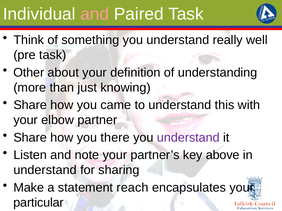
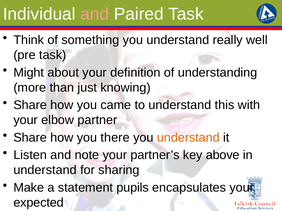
Other: Other -> Might (29, 73)
understand colour: purple -> orange (188, 138)
reach: reach -> pupils (133, 188)
particular: particular -> expected (39, 203)
